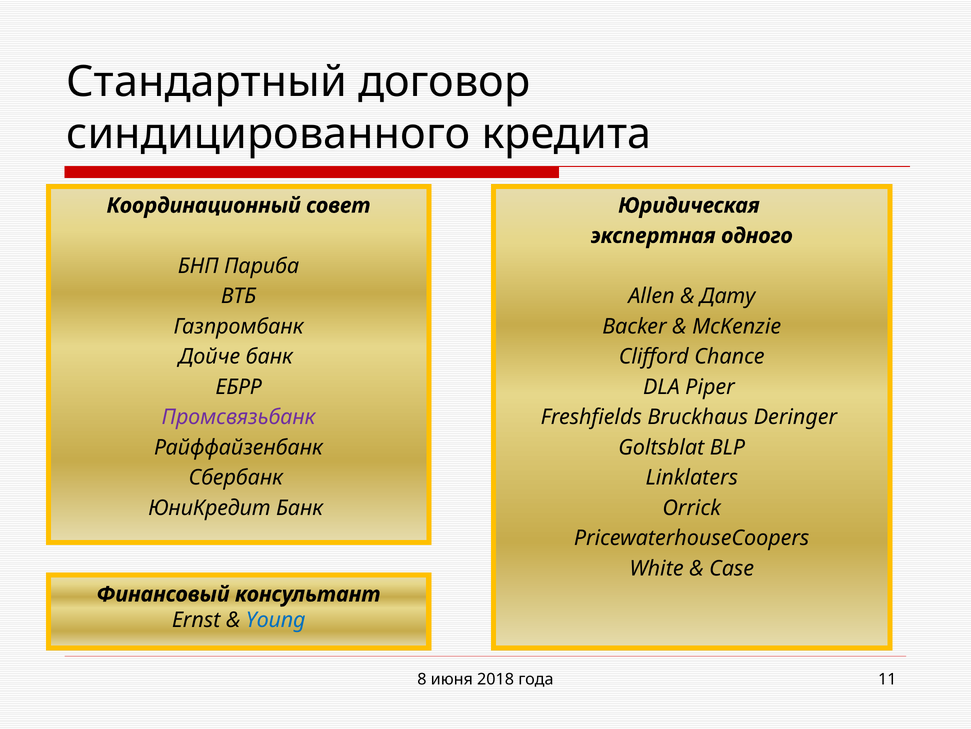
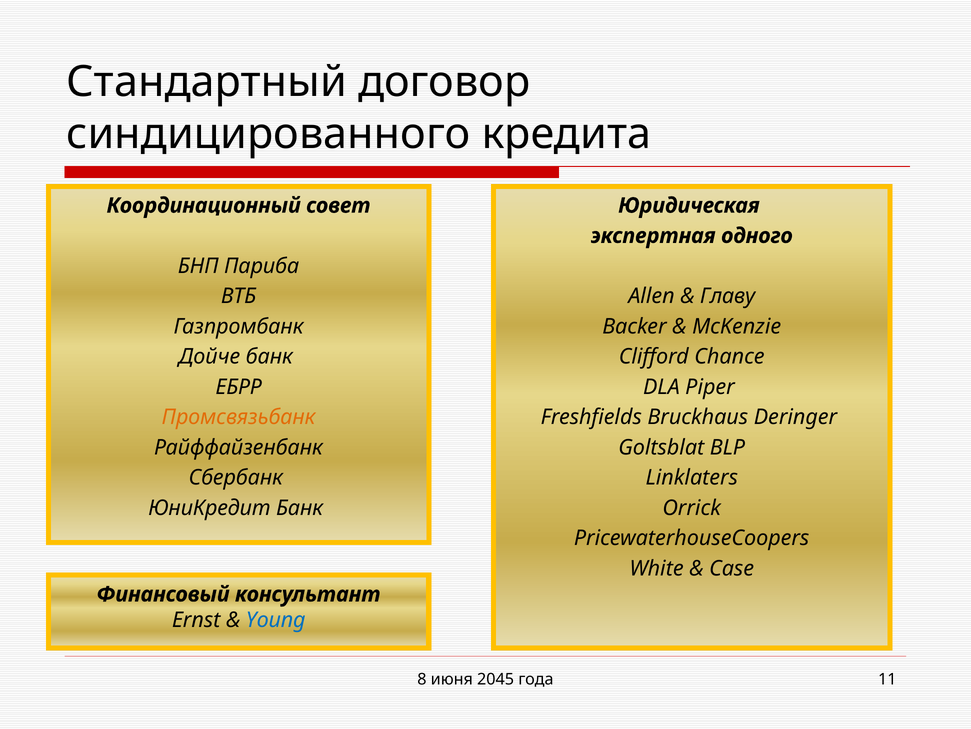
Дату: Дату -> Главу (728, 296)
Промсвязьбанк colour: purple -> orange (239, 417)
2018: 2018 -> 2045 (496, 679)
